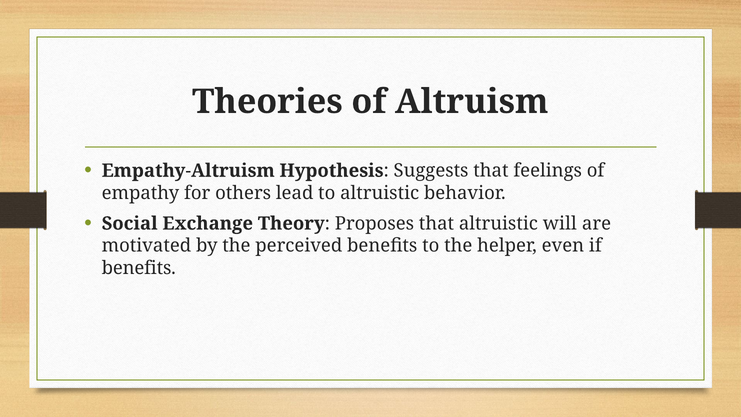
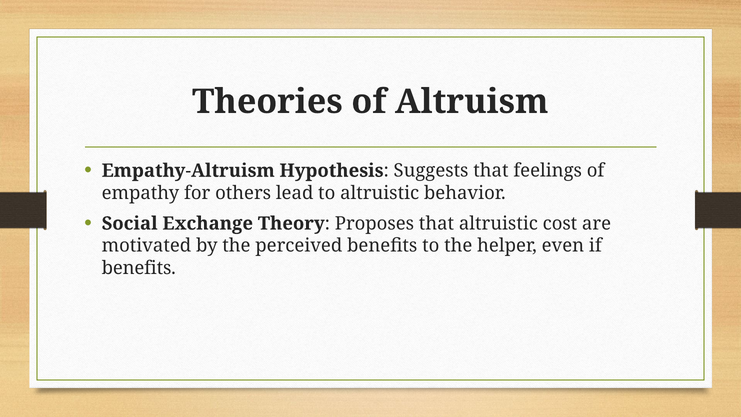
will: will -> cost (560, 223)
